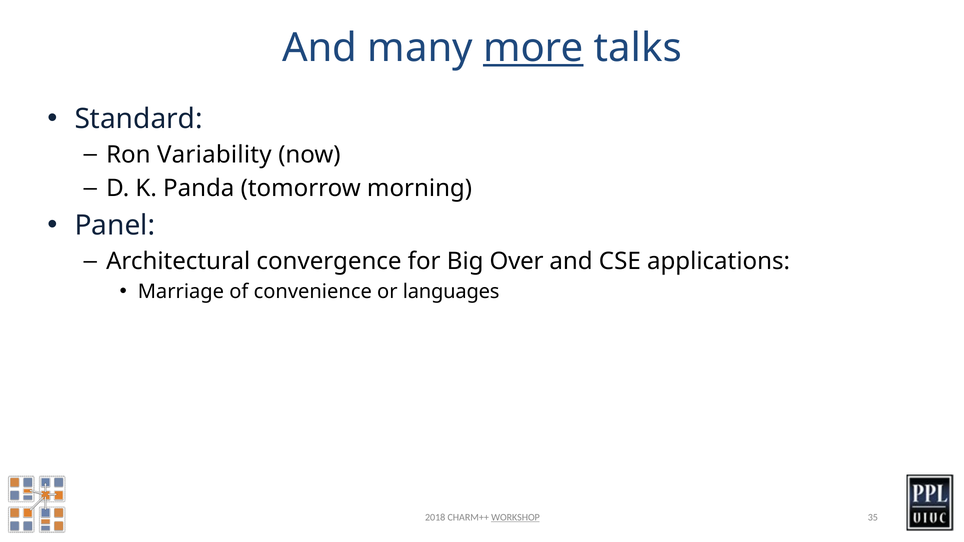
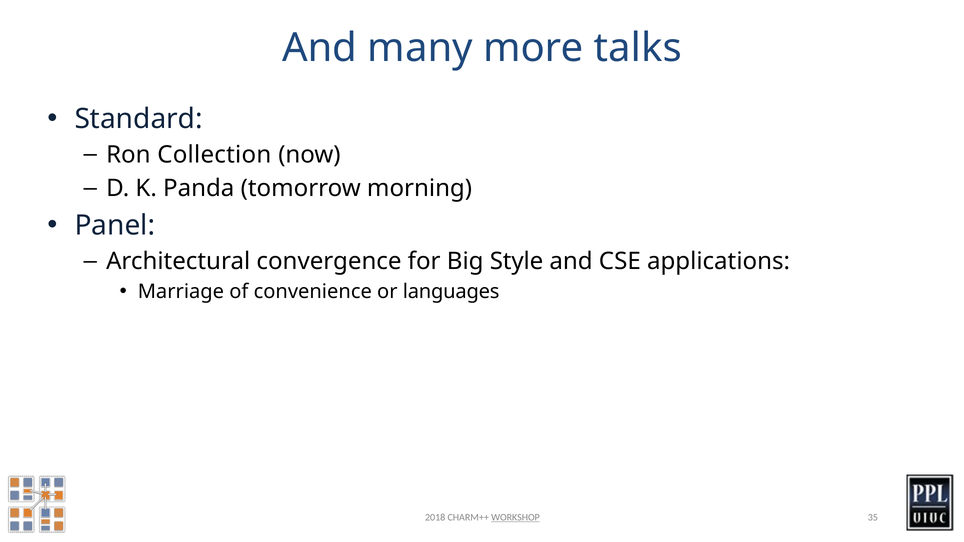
more underline: present -> none (533, 48)
Variability: Variability -> Collection (214, 155)
Over: Over -> Style (517, 262)
